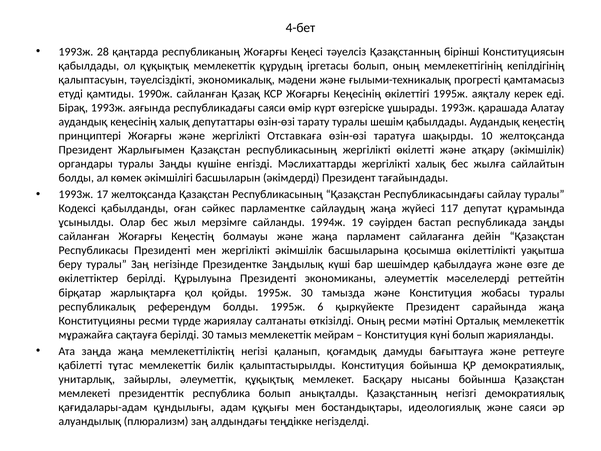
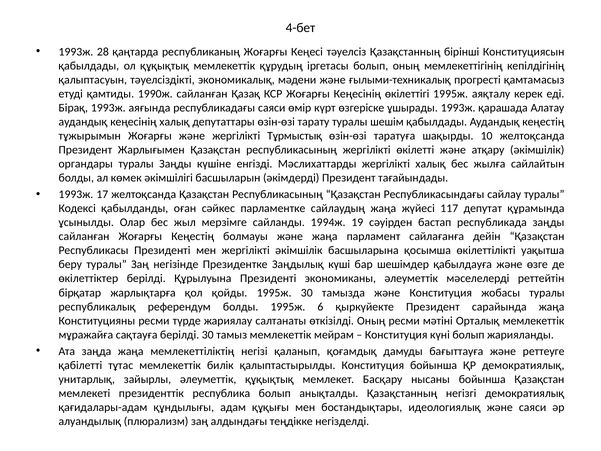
принциптері: принциптері -> тұжырымын (90, 136)
Отставкаға: Отставкаға -> Тұрмыстық (295, 136)
